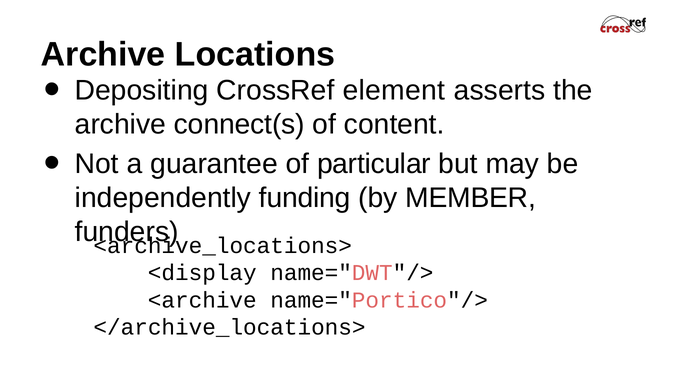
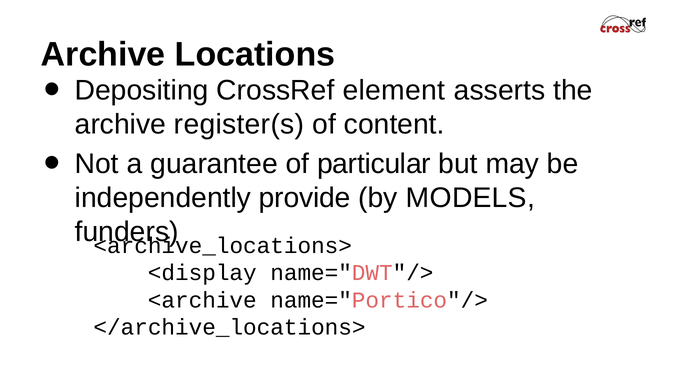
connect(s: connect(s -> register(s (239, 124)
funding: funding -> provide (305, 198)
MEMBER: MEMBER -> MODELS (470, 198)
